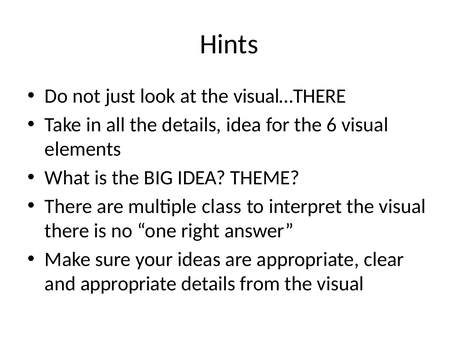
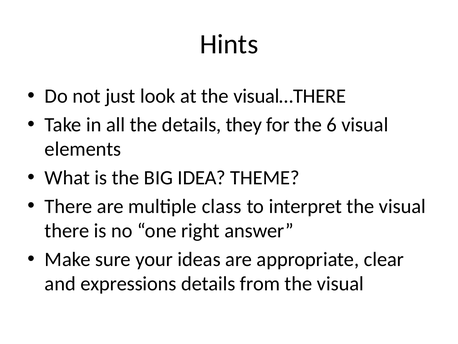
details idea: idea -> they (244, 125)
and appropriate: appropriate -> expressions (128, 283)
